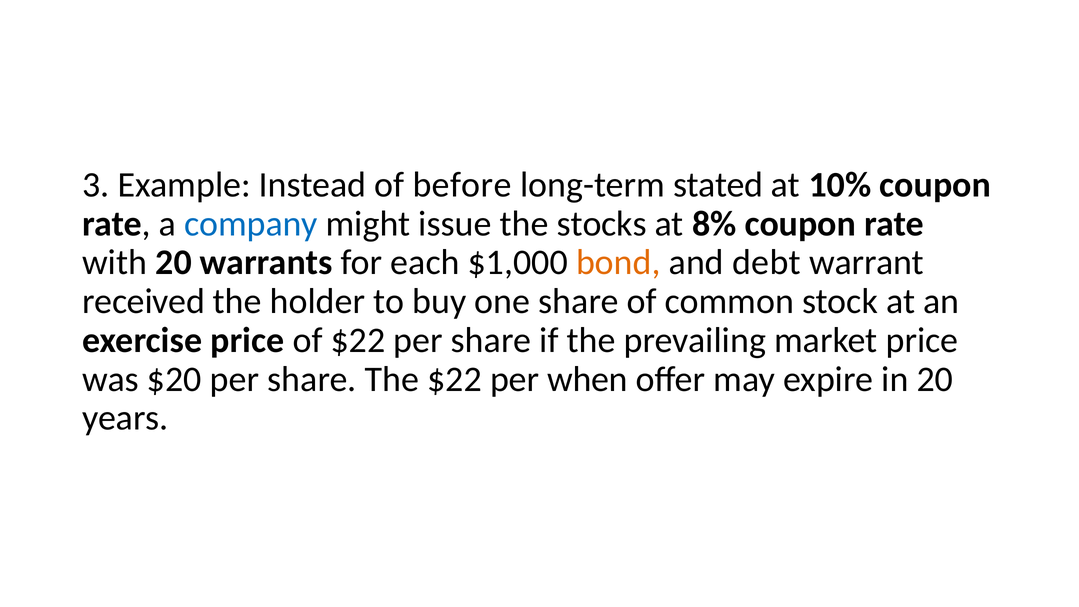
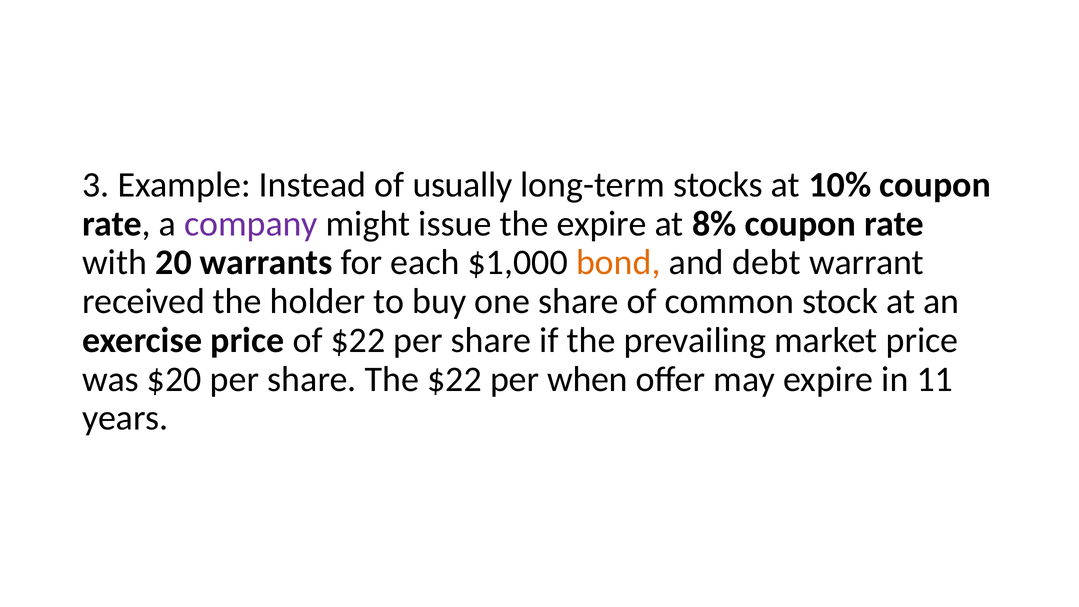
before: before -> usually (462, 185)
stated: stated -> stocks (718, 185)
company colour: blue -> purple (251, 224)
the stocks: stocks -> expire (602, 224)
in 20: 20 -> 11 (935, 379)
